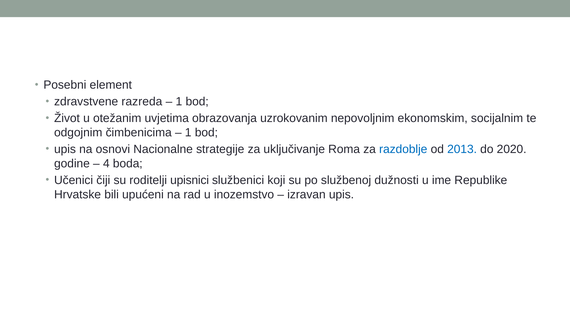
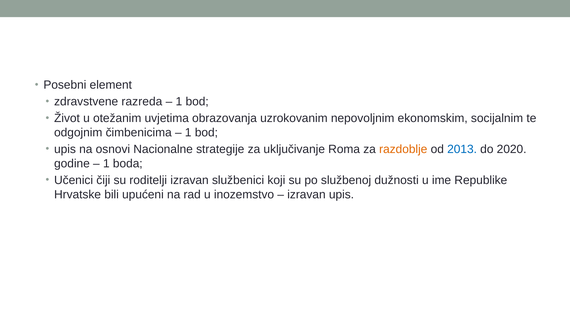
razdoblje colour: blue -> orange (403, 149)
4: 4 -> 1 (106, 163)
roditelji upisnici: upisnici -> izravan (190, 180)
